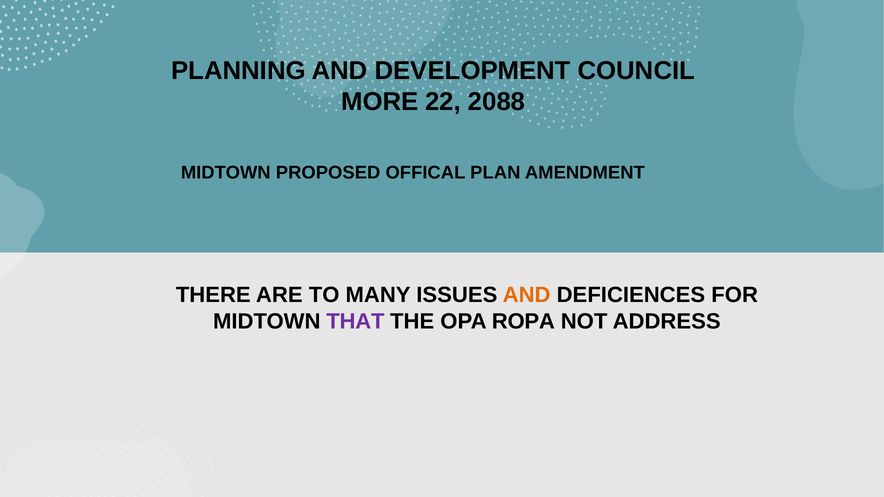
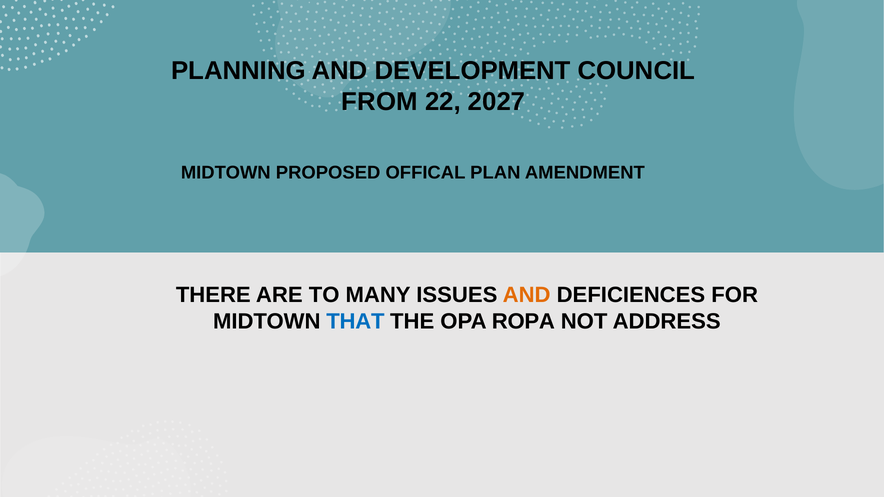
MORE: MORE -> FROM (380, 102)
2088: 2088 -> 2027 (497, 102)
THAT colour: purple -> blue (355, 322)
